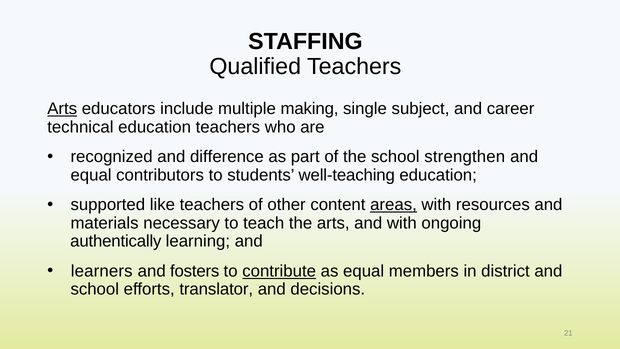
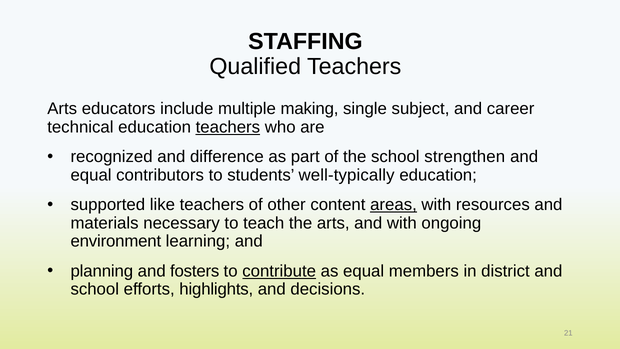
Arts underline: present -> none (62, 109)
teachers underline: none -> present (228, 127)
well-teaching: well-teaching -> well-typically (347, 175)
authentically: authentically -> environment (116, 241)
learners: learners -> planning (102, 271)
translator: translator -> highlights (216, 289)
